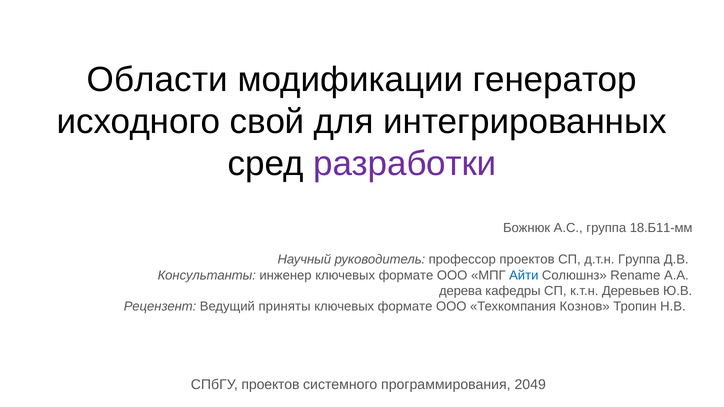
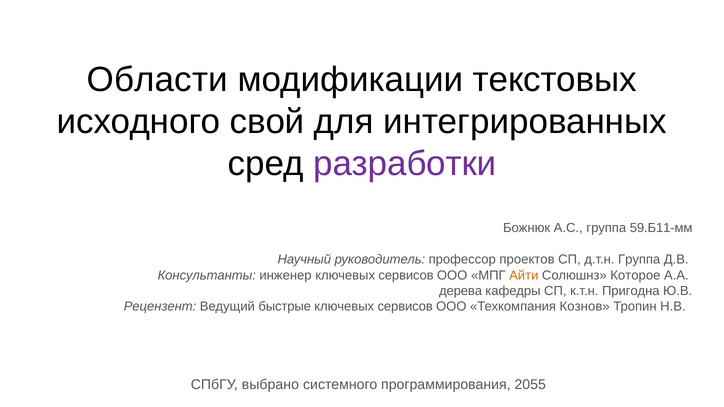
генератор: генератор -> текстовых (555, 80)
18.Б11-мм: 18.Б11-мм -> 59.Б11-мм (661, 228)
инженер ключевых формате: формате -> сервисов (406, 275)
Айти colour: blue -> orange (524, 275)
Rename: Rename -> Которое (635, 275)
Деревьев: Деревьев -> Пригодна (631, 291)
приняты: приняты -> быстрые (285, 307)
формате: формате -> сервисов (405, 307)
СПбГУ проектов: проектов -> выбрано (270, 385)
2049: 2049 -> 2055 (530, 385)
